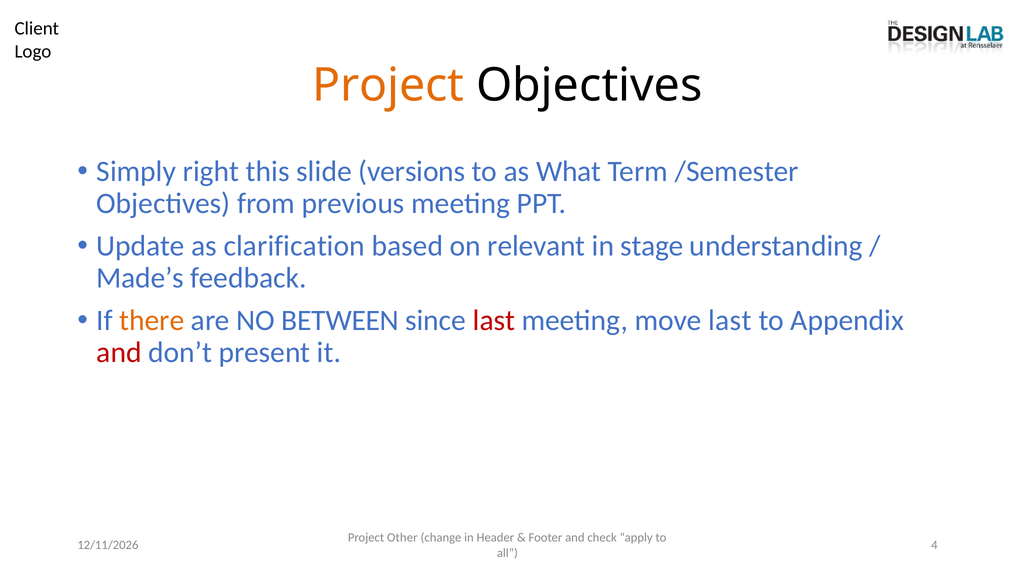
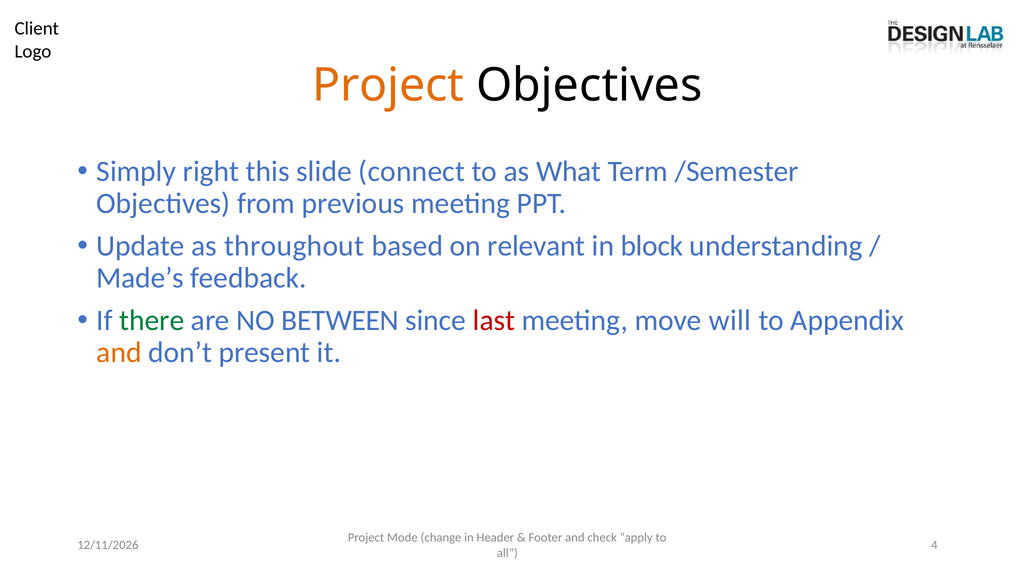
versions: versions -> connect (412, 172)
clarification: clarification -> throughout (294, 246)
stage: stage -> block (652, 246)
there colour: orange -> green (152, 321)
move last: last -> will (730, 321)
and colour: red -> orange (119, 353)
Other: Other -> Mode (402, 538)
